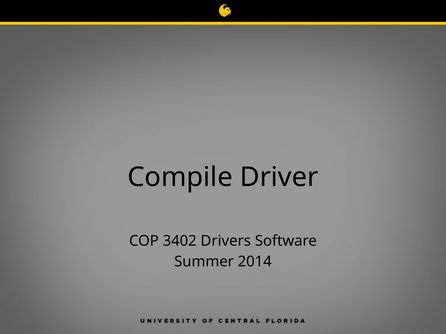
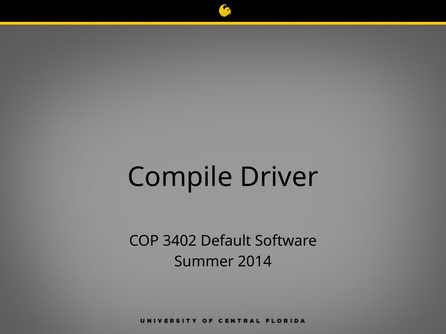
Drivers: Drivers -> Default (226, 241)
